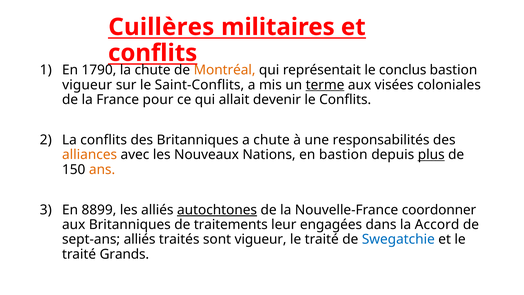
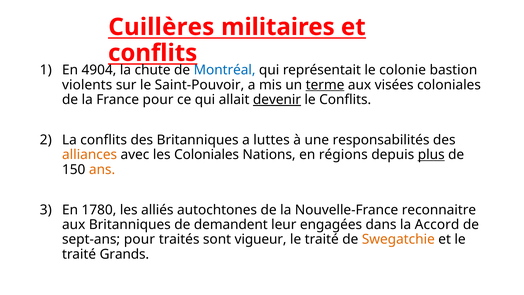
1790: 1790 -> 4904 (99, 70)
Montréal colour: orange -> blue (225, 70)
conclus: conclus -> colonie (403, 70)
vigueur: vigueur -> violents (87, 85)
Saint-Conflits: Saint-Conflits -> Saint-Pouvoir (199, 85)
devenir underline: none -> present (277, 100)
a chute: chute -> luttes (272, 140)
les Nouveaux: Nouveaux -> Coloniales (207, 155)
en bastion: bastion -> régions (343, 155)
8899: 8899 -> 1780 (99, 210)
autochtones underline: present -> none (217, 210)
coordonner: coordonner -> reconnaitre (439, 210)
traitements: traitements -> demandent (231, 224)
sept-ans alliés: alliés -> pour (139, 239)
Swegatchie colour: blue -> orange (398, 239)
